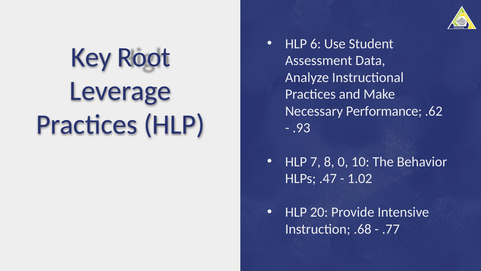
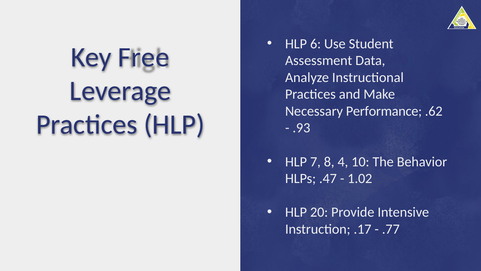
Root: Root -> Free (144, 57)
0: 0 -> 4 (343, 161)
.68: .68 -> .17 (363, 229)
